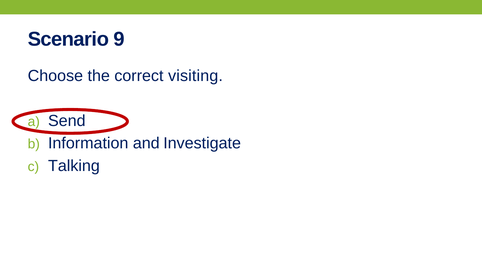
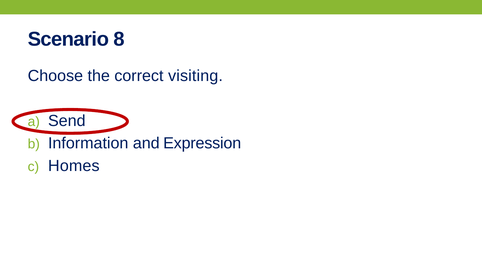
9: 9 -> 8 (119, 39)
Investigate: Investigate -> Expression (202, 143)
Talking: Talking -> Homes (74, 166)
